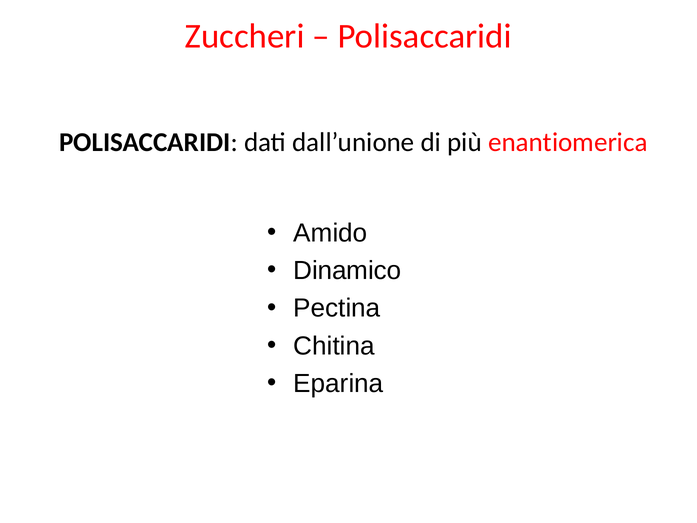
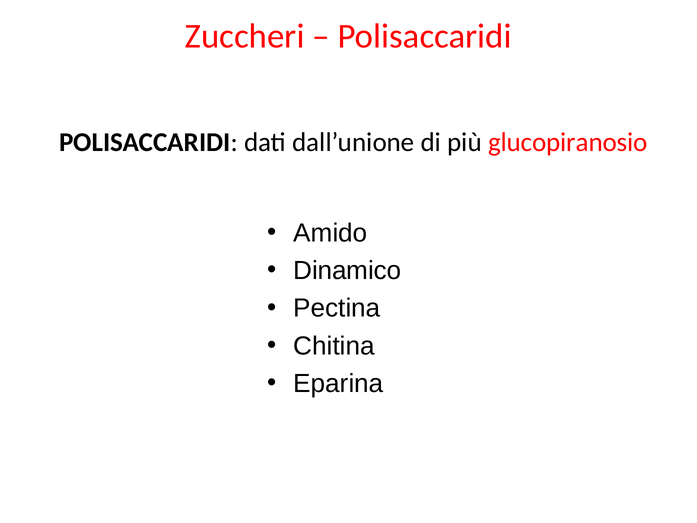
enantiomerica: enantiomerica -> glucopiranosio (568, 142)
